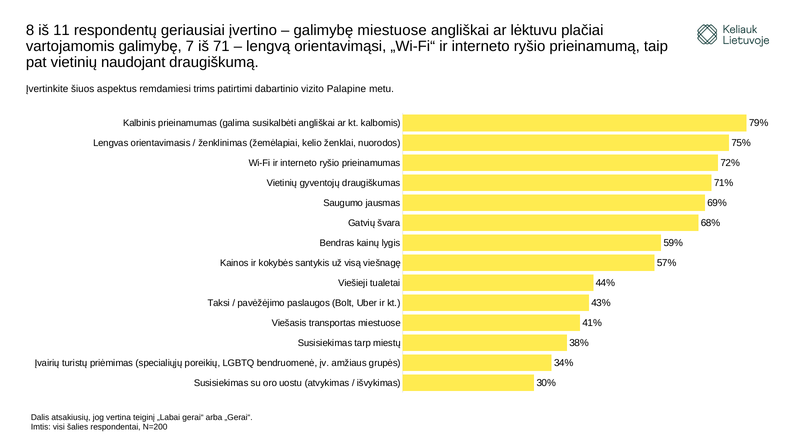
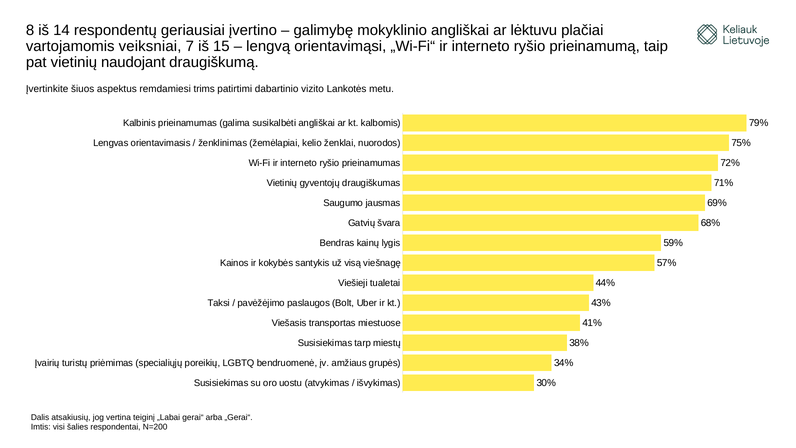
11: 11 -> 14 (62, 30)
galimybę miestuose: miestuose -> mokyklinio (392, 30)
vartojamomis galimybę: galimybę -> veiksniai (150, 46)
71: 71 -> 15 (221, 46)
Palapine: Palapine -> Lankotės (347, 89)
